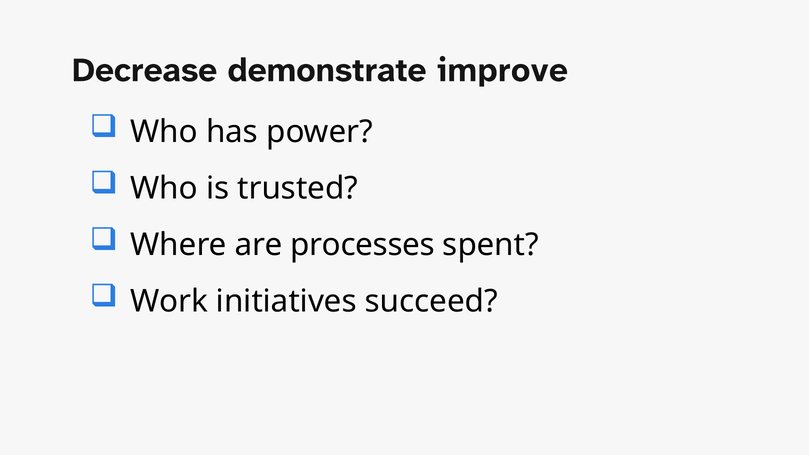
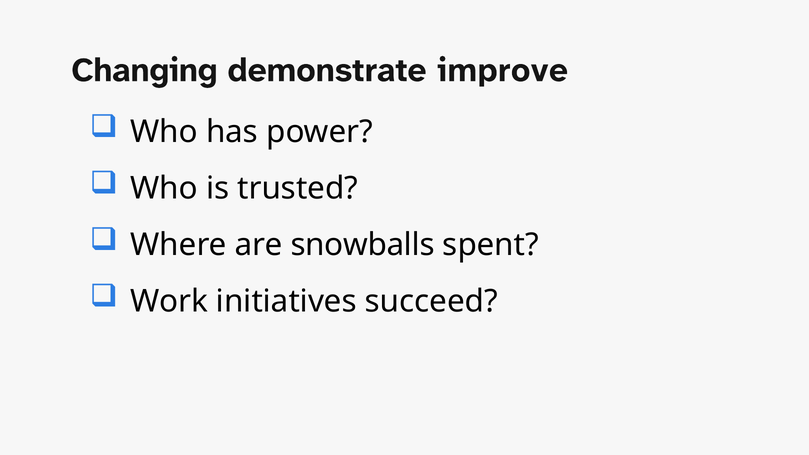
Decrease: Decrease -> Changing (145, 70)
processes: processes -> snowballs (363, 245)
